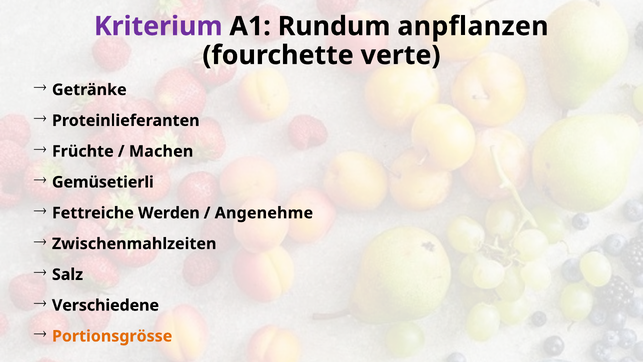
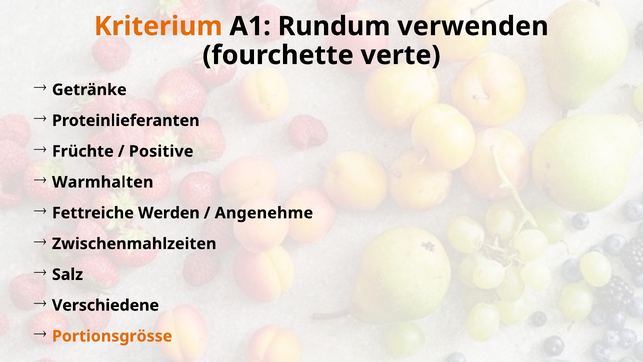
Kriterium colour: purple -> orange (158, 26)
anpflanzen: anpflanzen -> verwenden (473, 26)
Machen: Machen -> Positive (161, 151)
Gemüsetierli: Gemüsetierli -> Warmhalten (103, 182)
